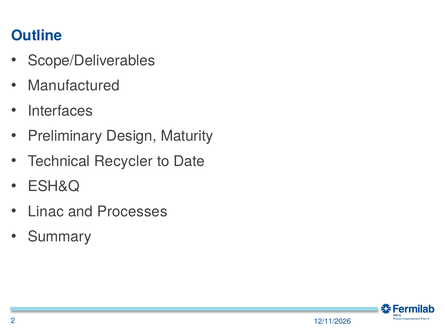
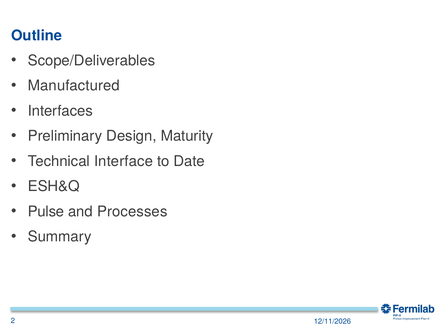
Recycler: Recycler -> Interface (123, 162)
Linac: Linac -> Pulse (46, 212)
